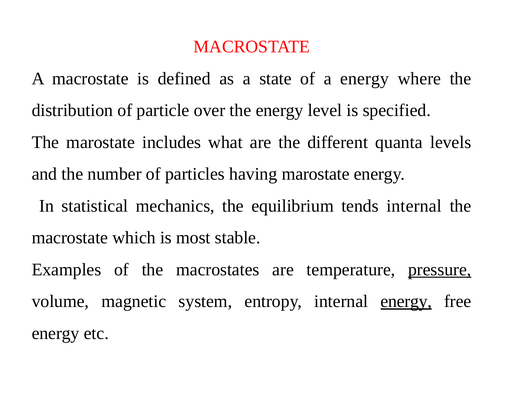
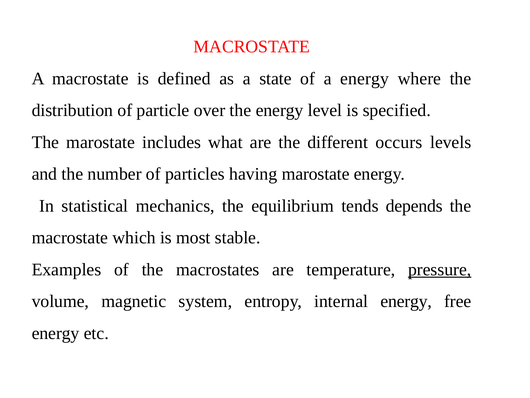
quanta: quanta -> occurs (399, 142)
tends internal: internal -> depends (414, 206)
energy underline: present -> none (406, 301)
